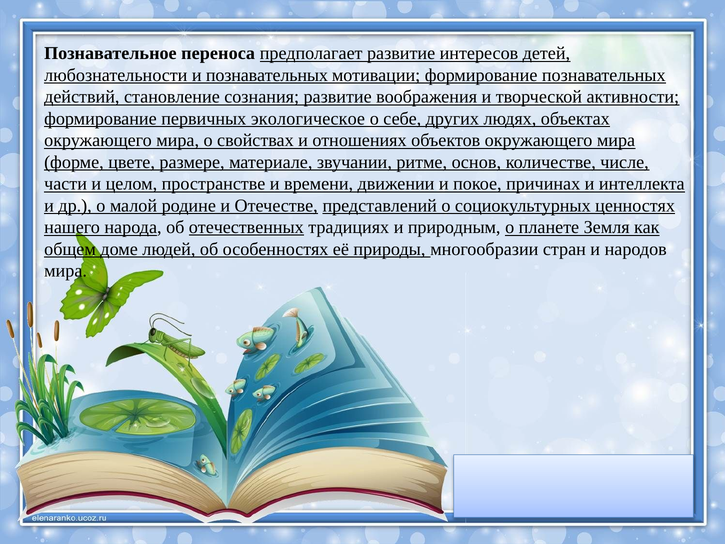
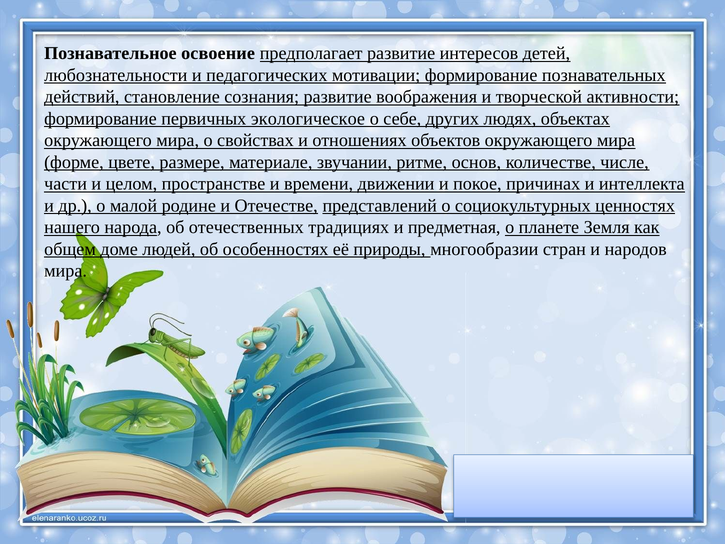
переноса: переноса -> освоение (218, 53)
и познавательных: познавательных -> педагогических (267, 75)
отечественных underline: present -> none (246, 227)
природным: природным -> предметная (454, 227)
